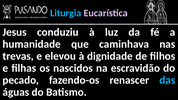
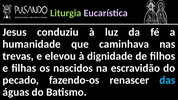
Liturgia colour: light blue -> light green (66, 13)
